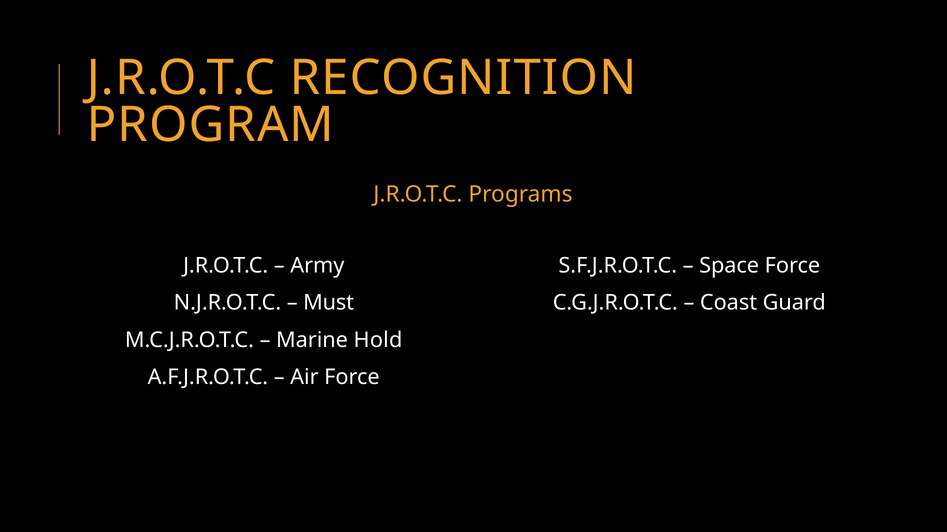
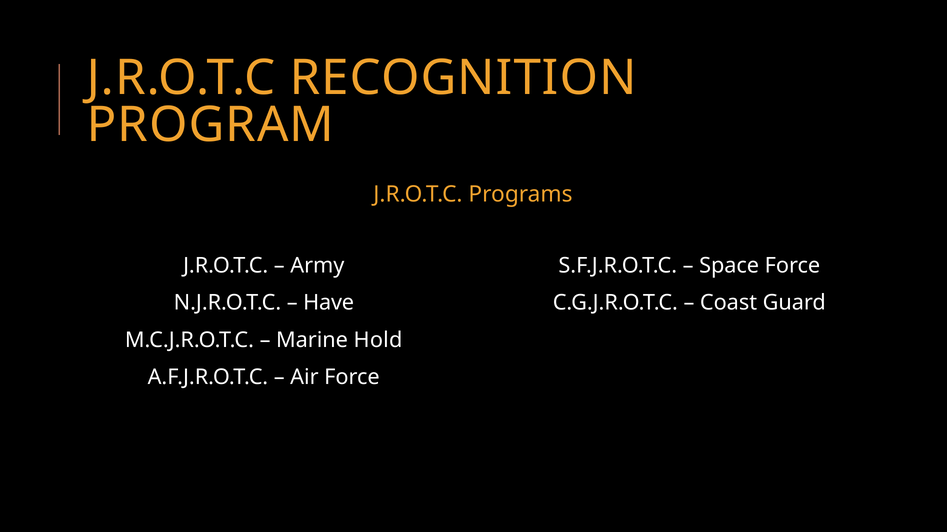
Must: Must -> Have (329, 303)
